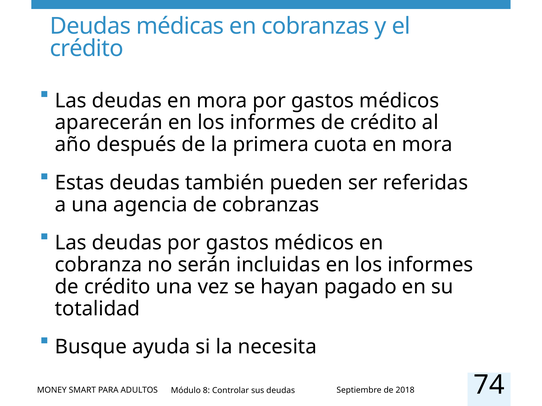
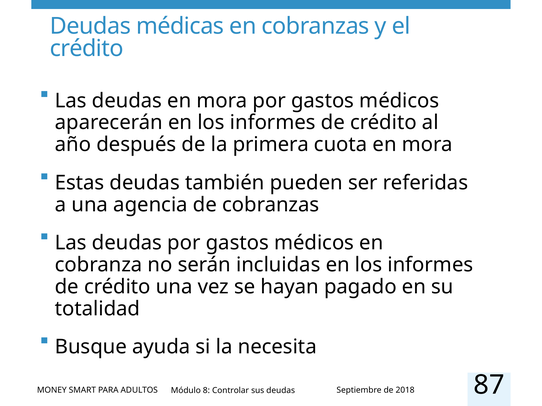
74: 74 -> 87 (489, 385)
